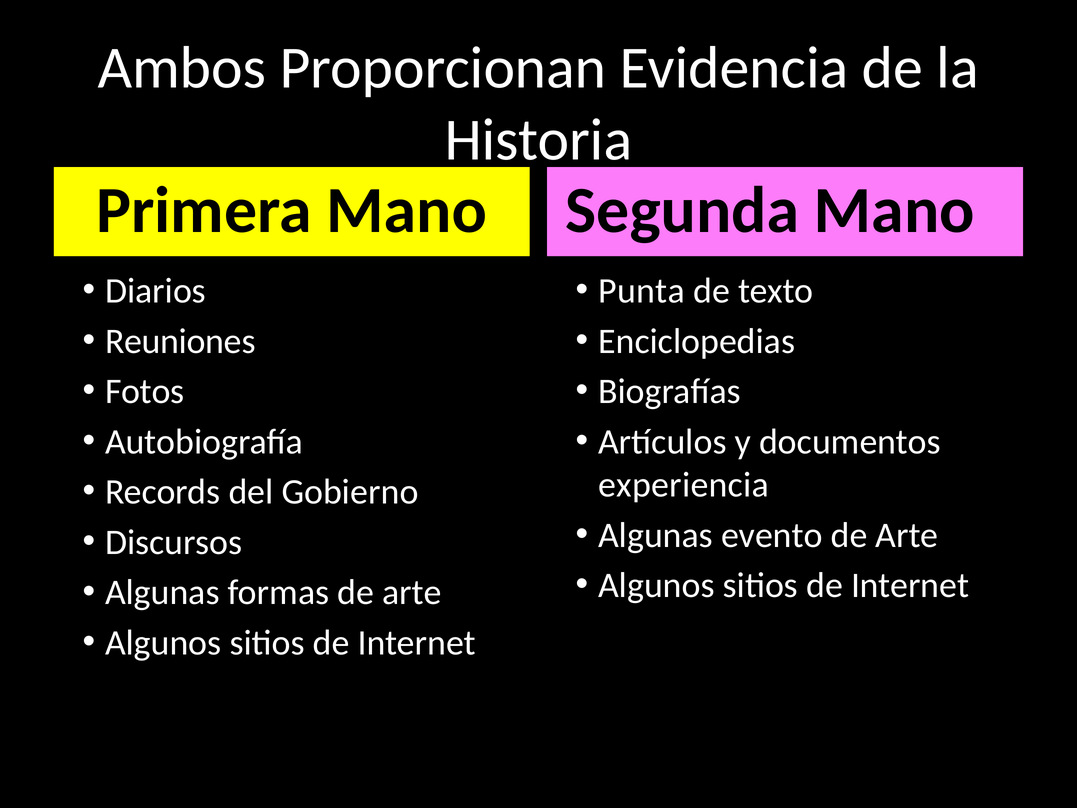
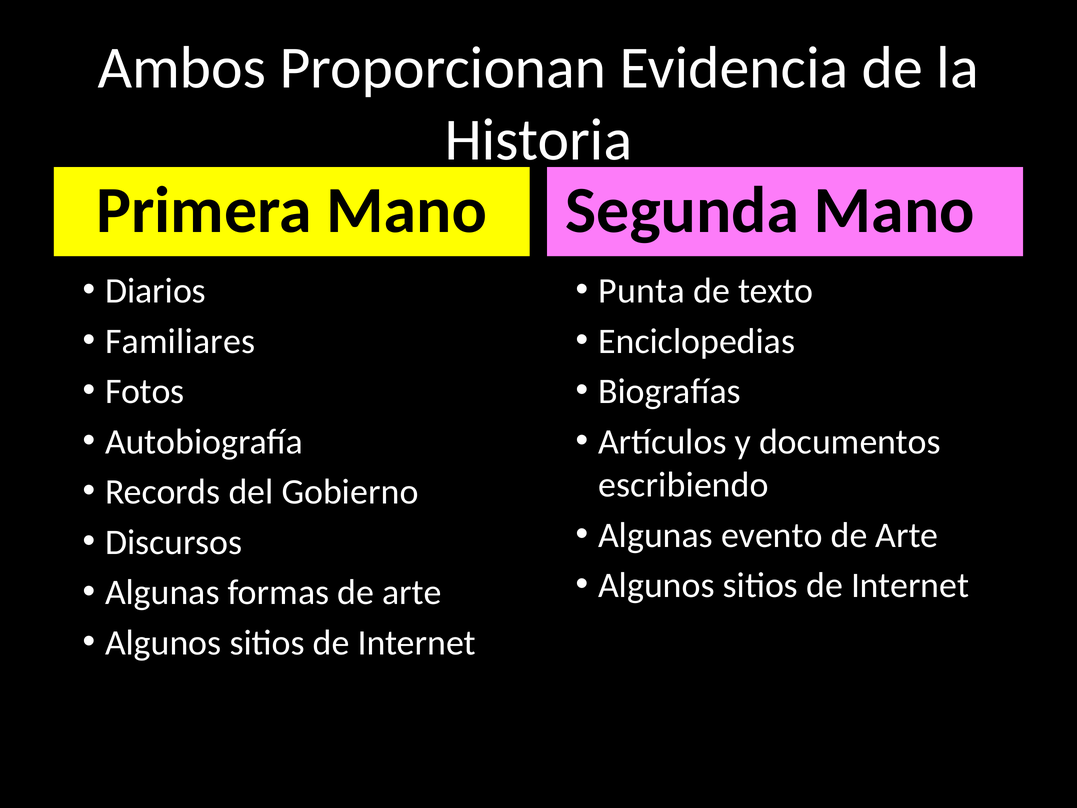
Reuniones: Reuniones -> Familiares (180, 341)
experiencia: experiencia -> escribiendo (684, 485)
